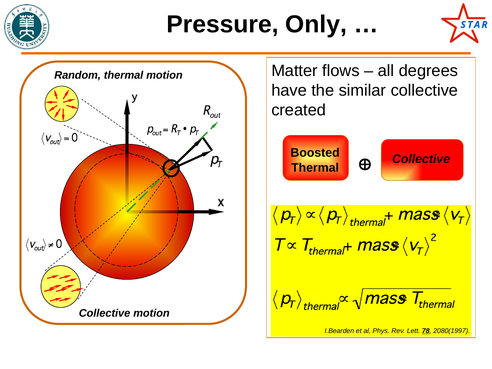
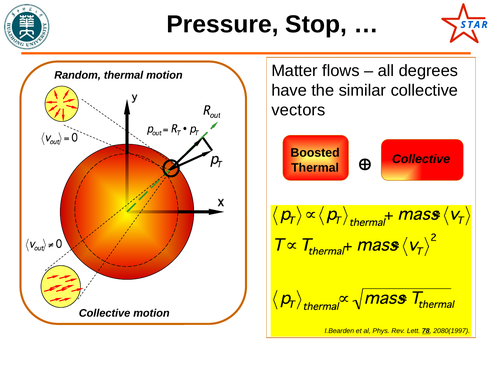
Only: Only -> Stop (316, 24)
created: created -> vectors (299, 110)
